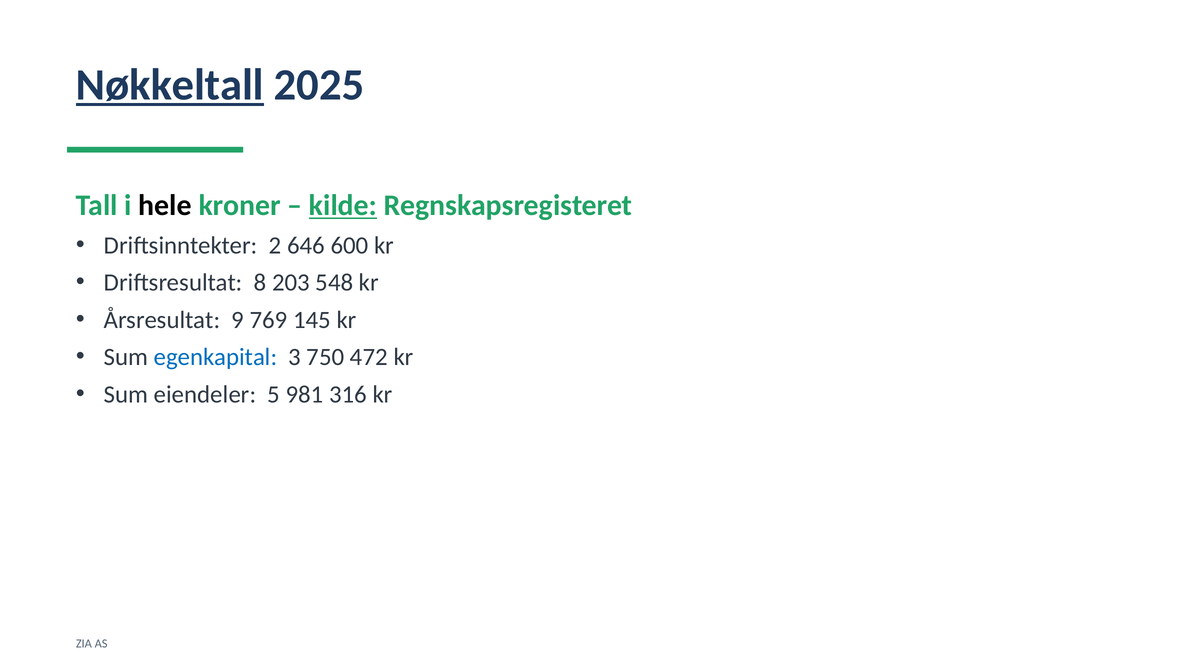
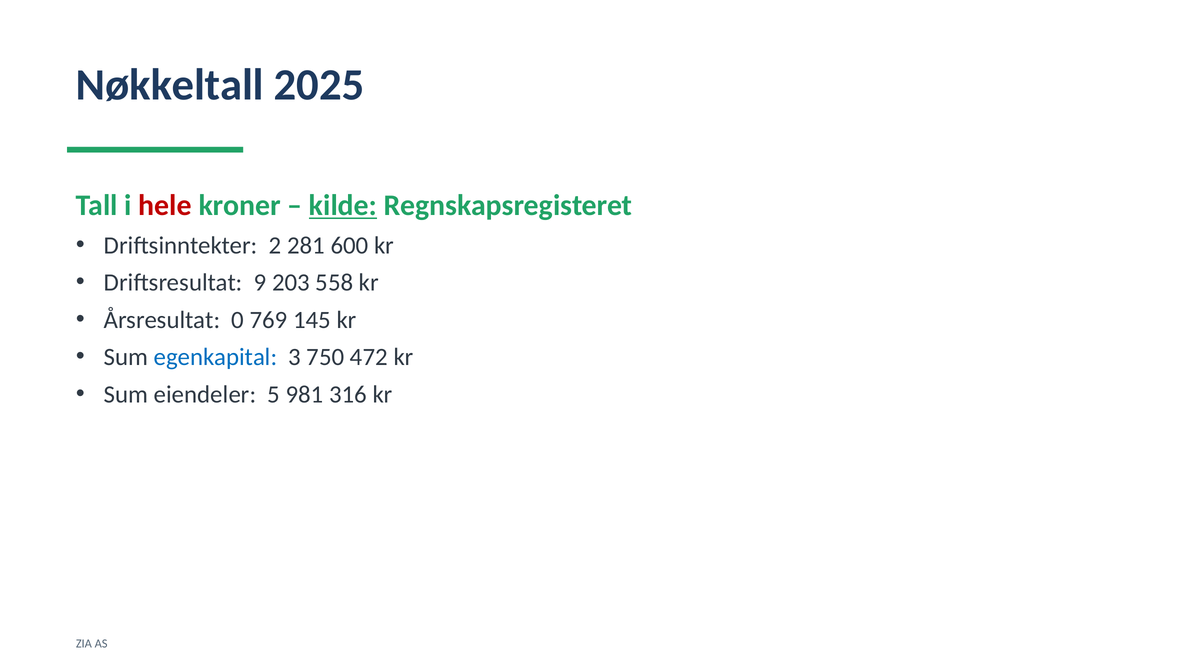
Nøkkeltall underline: present -> none (170, 85)
hele colour: black -> red (165, 205)
646: 646 -> 281 (306, 245)
8: 8 -> 9 (260, 283)
548: 548 -> 558 (334, 283)
9: 9 -> 0 (238, 320)
